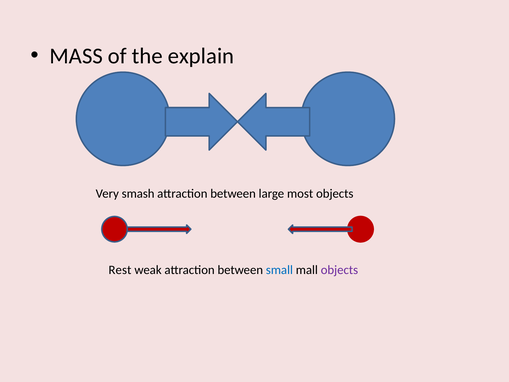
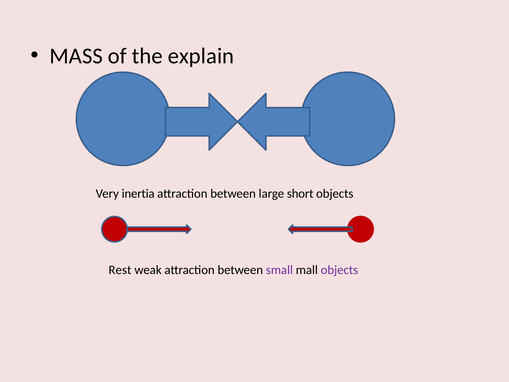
smash: smash -> inertia (138, 193)
most: most -> short (300, 193)
small colour: blue -> purple (279, 270)
